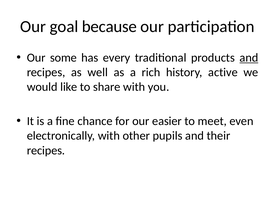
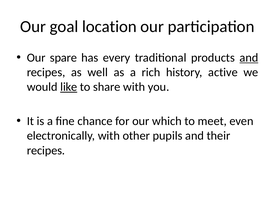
because: because -> location (109, 27)
some: some -> spare (63, 58)
like underline: none -> present (69, 87)
easier: easier -> which (167, 121)
